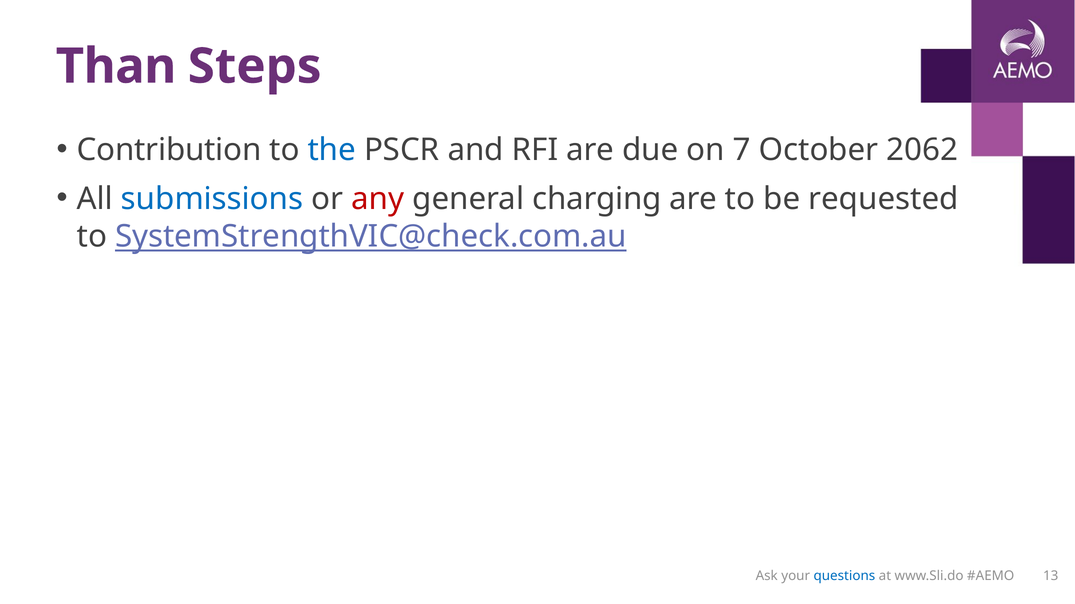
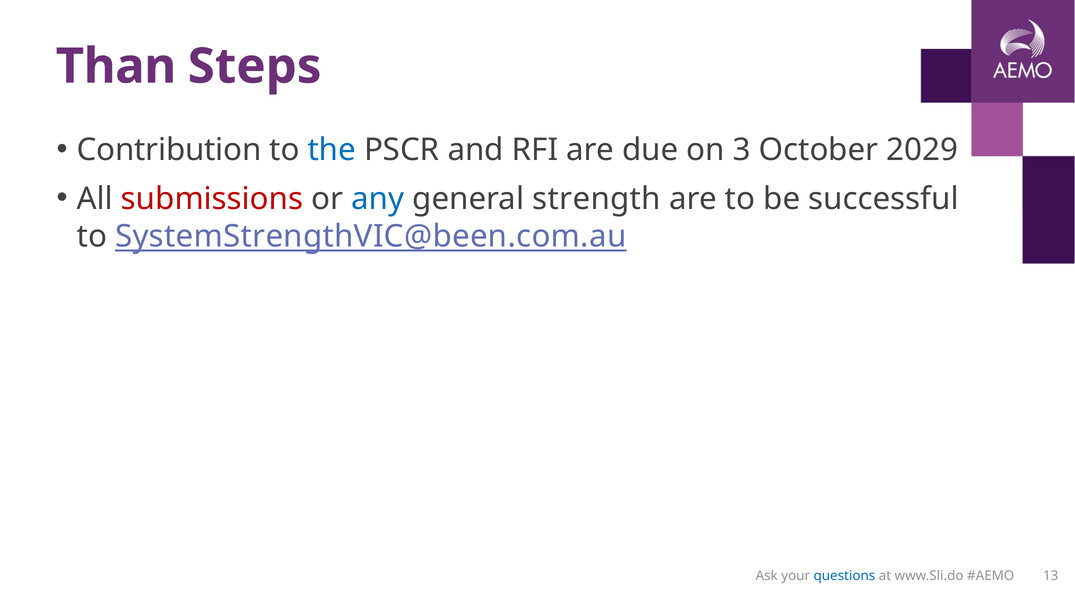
7: 7 -> 3 (742, 150)
2062: 2062 -> 2029 (922, 150)
submissions colour: blue -> red (212, 199)
any colour: red -> blue (378, 199)
charging: charging -> strength (597, 199)
requested: requested -> successful (884, 199)
SystemStrengthVIC@check.com.au: SystemStrengthVIC@check.com.au -> SystemStrengthVIC@been.com.au (371, 236)
